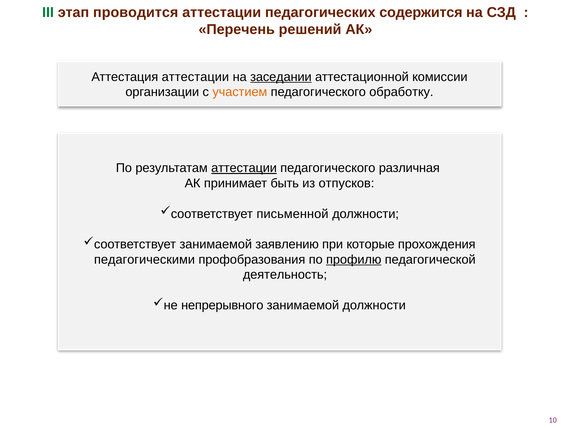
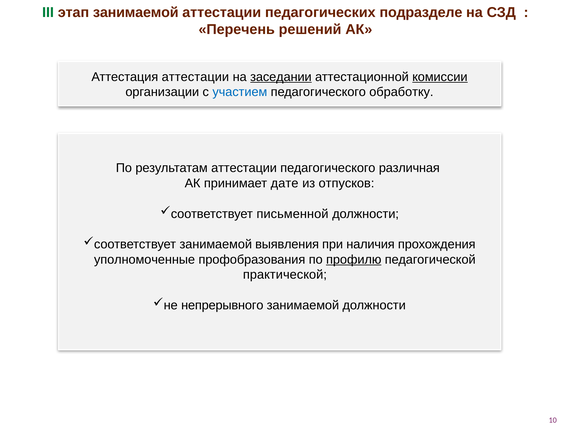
этап проводится: проводится -> занимаемой (136, 12)
содержится: содержится -> подразделе (421, 12)
комиссии underline: none -> present (440, 77)
участием colour: orange -> blue (240, 92)
аттестации underline: present -> none (244, 168)
быть: быть -> дате (285, 183)
заявлению: заявлению -> выявления (287, 244)
которые: которые -> наличия (371, 244)
педагогическими: педагогическими -> уполномоченные (145, 259)
деятельность: деятельность -> практической (285, 274)
